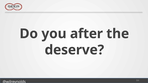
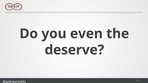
after: after -> even (86, 34)
